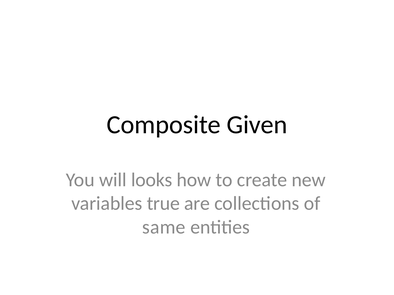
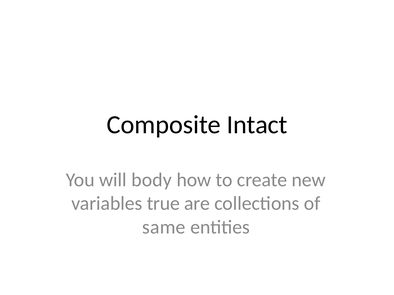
Given: Given -> Intact (257, 125)
looks: looks -> body (152, 180)
